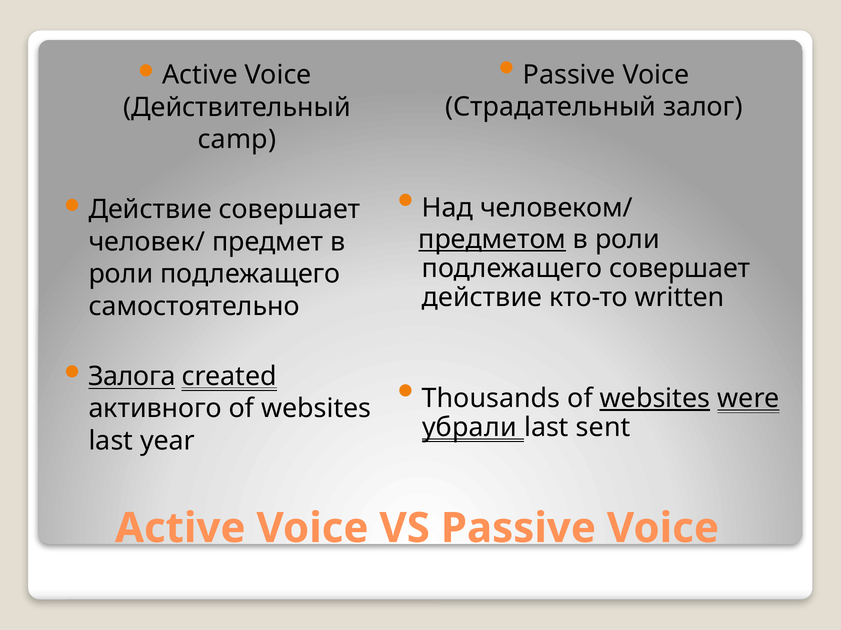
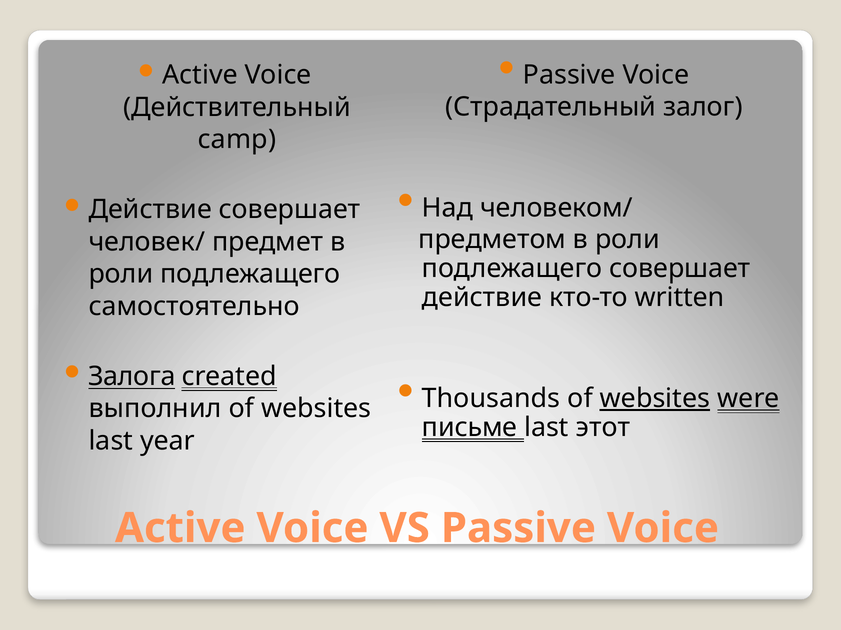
предметом underline: present -> none (492, 240)
активного: активного -> выполнил (155, 409)
убрали: убрали -> письме (470, 428)
sent: sent -> этот (603, 428)
